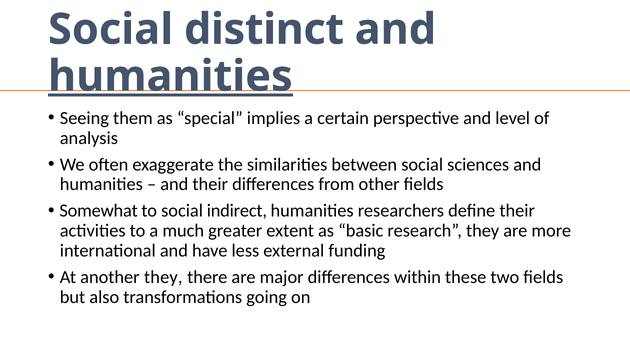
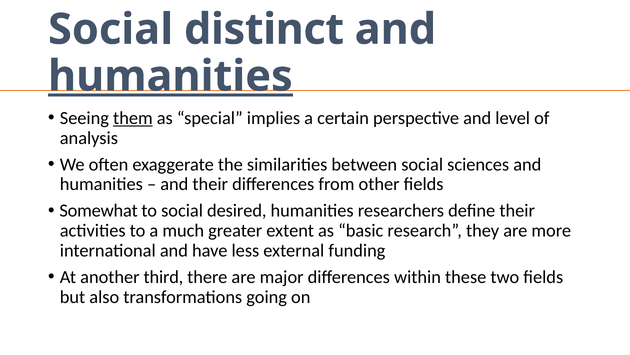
them underline: none -> present (133, 118)
indirect: indirect -> desired (237, 210)
another they: they -> third (163, 277)
